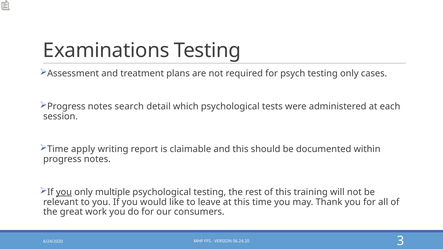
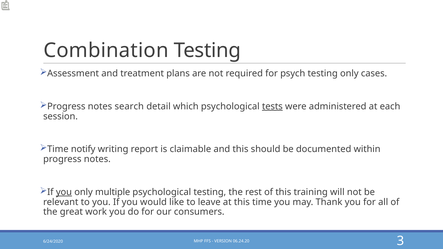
Examinations: Examinations -> Combination (106, 51)
tests underline: none -> present (272, 107)
apply: apply -> notify (83, 149)
